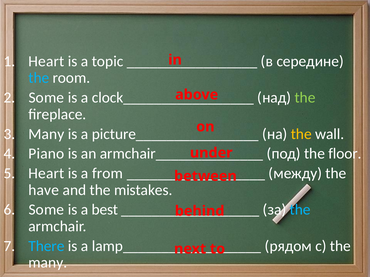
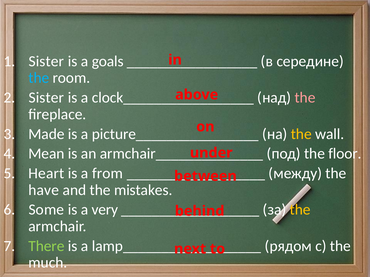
Heart: Heart -> Sister (46, 61)
topic: topic -> goals (108, 61)
Some: Some -> Sister (46, 98)
the colour: light green -> pink (305, 98)
Many: Many -> Made (46, 134)
Piano: Piano -> Mean (46, 154)
best: best -> very (105, 210)
the colour: light blue -> yellow (300, 210)
There colour: light blue -> light green (46, 246)
many: many -> much (48, 263)
